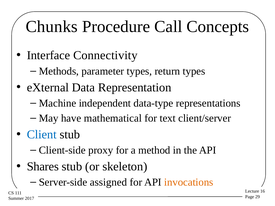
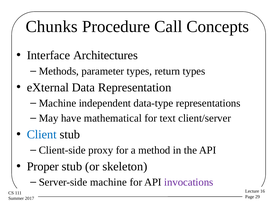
Connectivity: Connectivity -> Architectures (106, 55)
Shares: Shares -> Proper (43, 167)
Server-side assigned: assigned -> machine (108, 182)
invocations colour: orange -> purple (189, 182)
